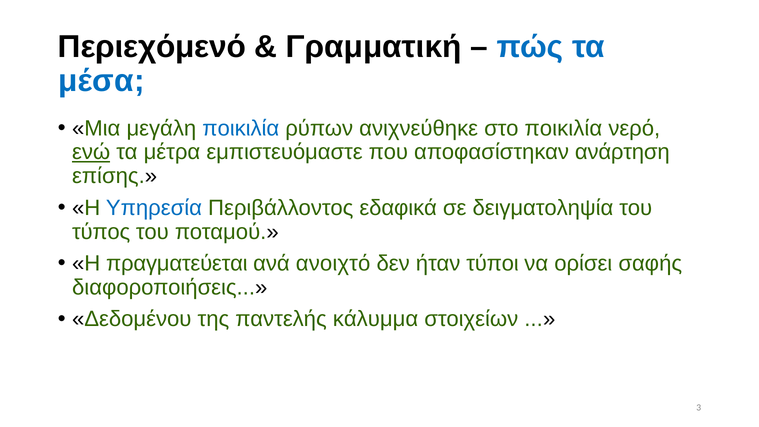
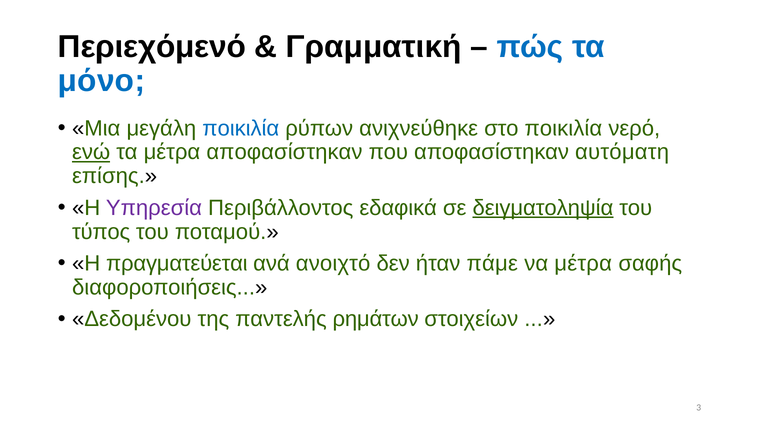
μέσα: μέσα -> μόνο (101, 81)
μέτρα εμπιστευόμαστε: εμπιστευόμαστε -> αποφασίστηκαν (284, 152)
ανάρτηση: ανάρτηση -> αυτόματη (622, 152)
Υπηρεσία colour: blue -> purple (154, 208)
δειγματοληψία underline: none -> present (543, 208)
τύποι: τύποι -> πάμε (492, 263)
να ορίσει: ορίσει -> μέτρα (583, 263)
κάλυμμα: κάλυμμα -> ρημάτων (376, 319)
